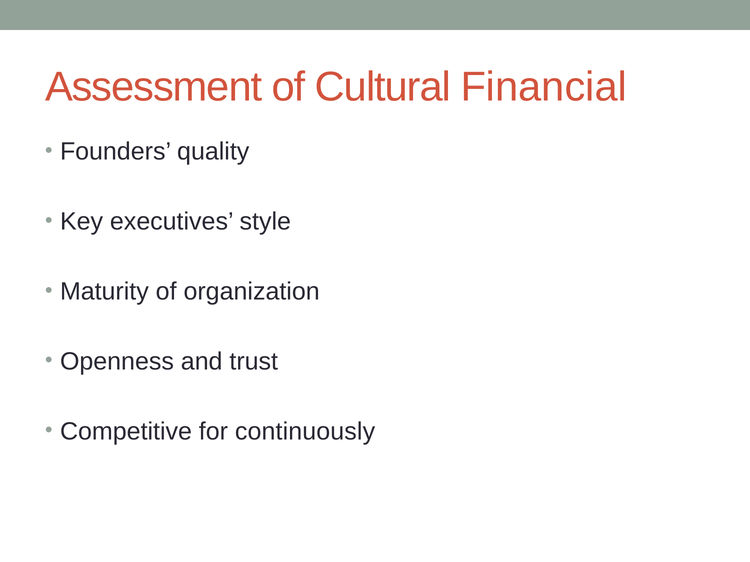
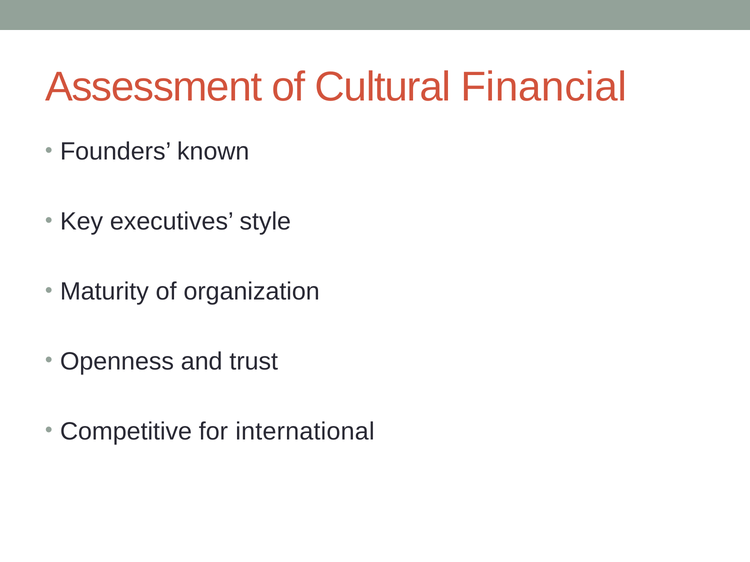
quality: quality -> known (213, 152)
continuously: continuously -> international (305, 432)
